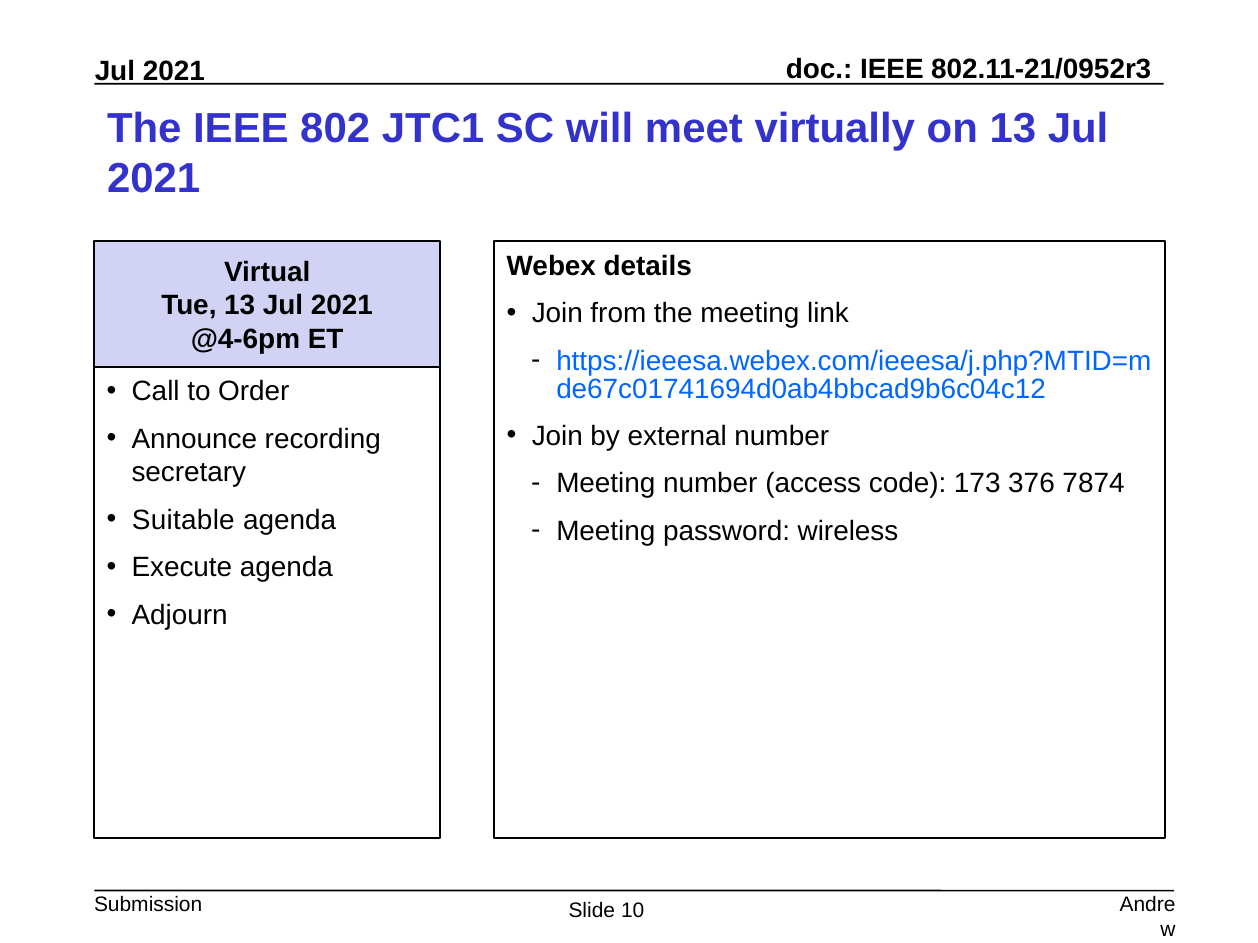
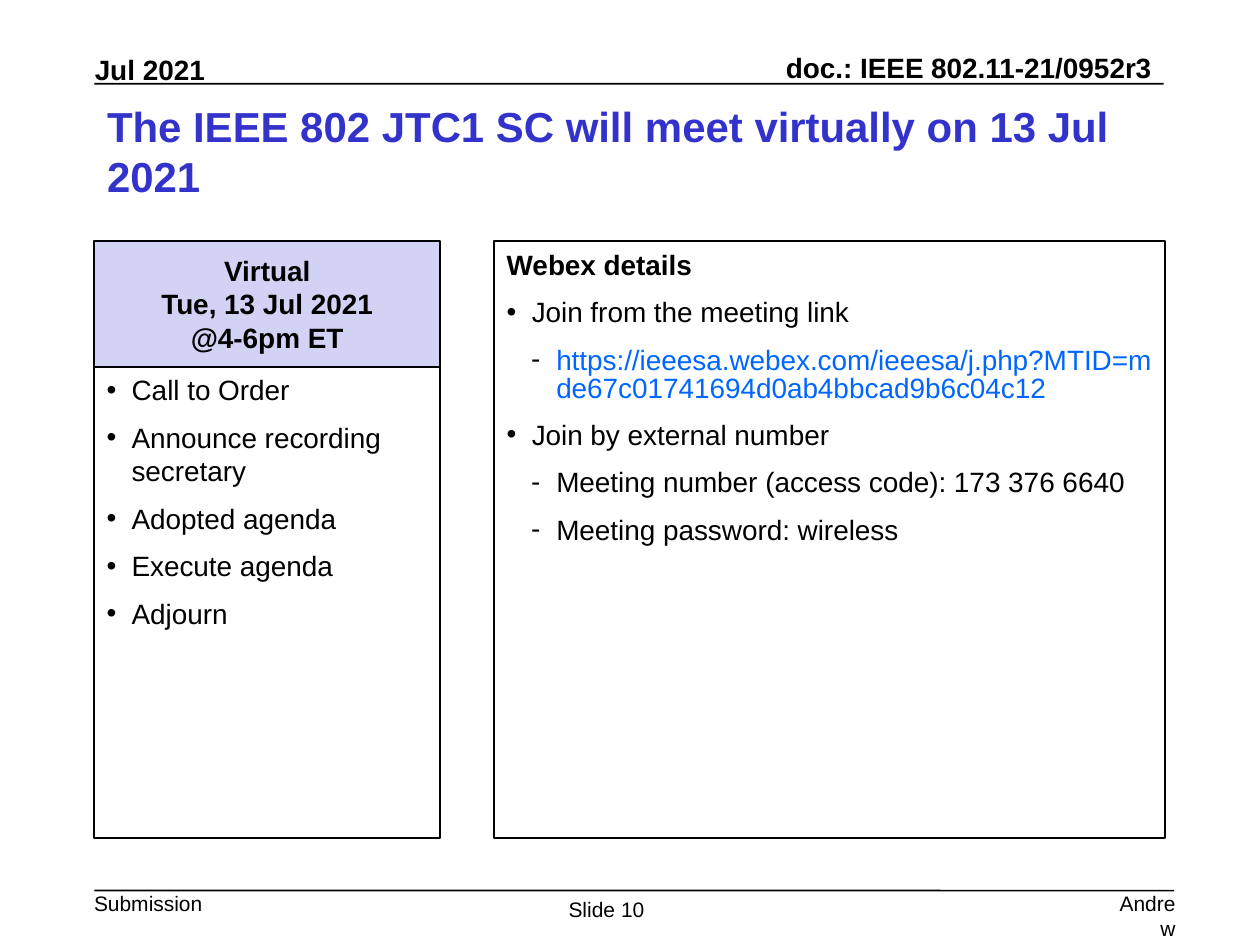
7874: 7874 -> 6640 (1094, 484)
Suitable: Suitable -> Adopted (184, 520)
